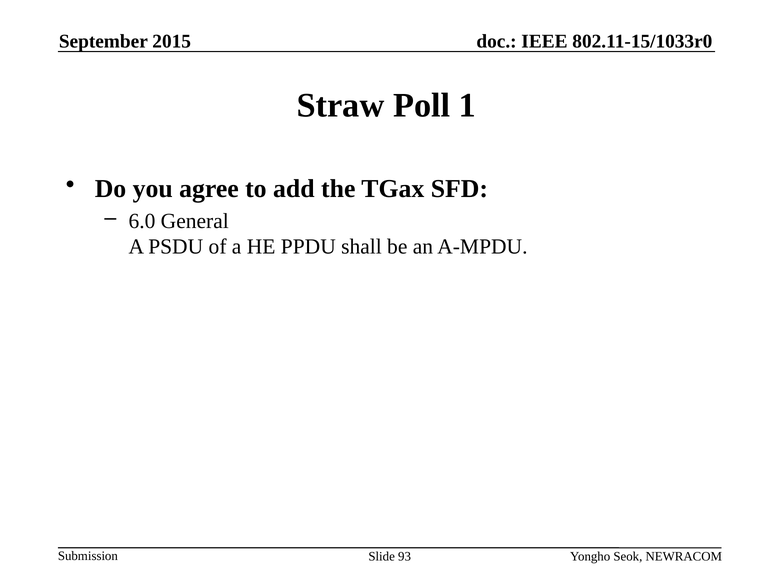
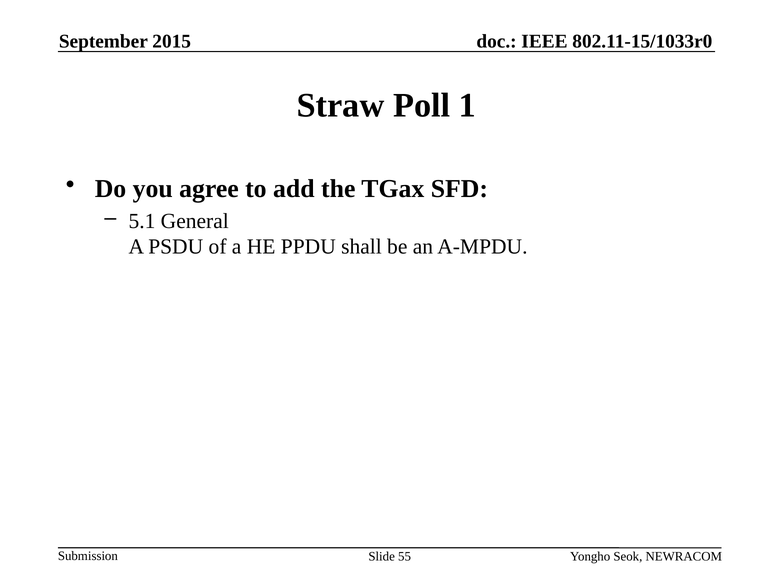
6.0: 6.0 -> 5.1 (142, 221)
93: 93 -> 55 (405, 556)
